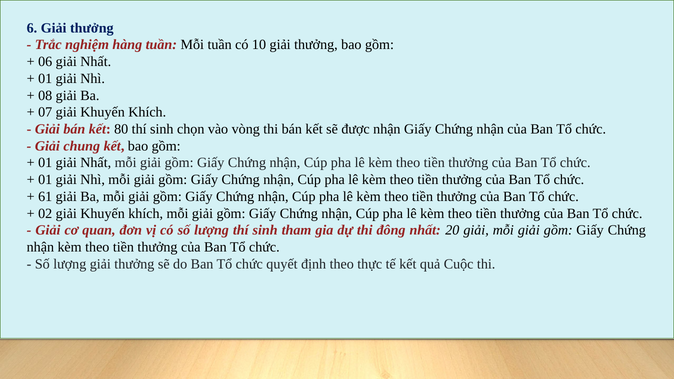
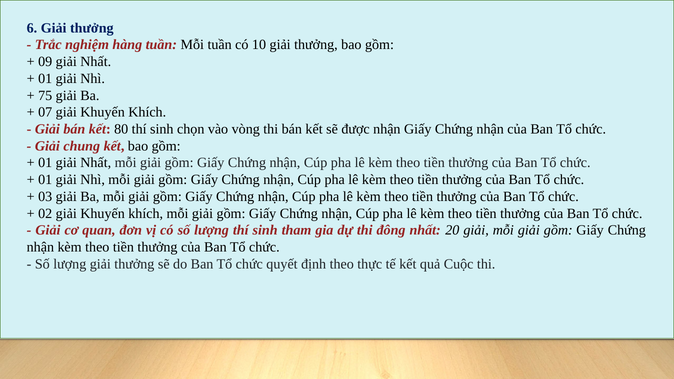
06: 06 -> 09 (45, 62)
08: 08 -> 75 (45, 95)
61: 61 -> 03 (45, 197)
